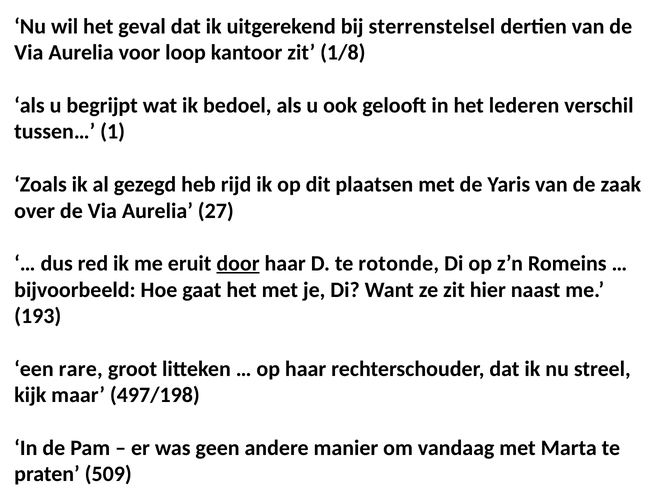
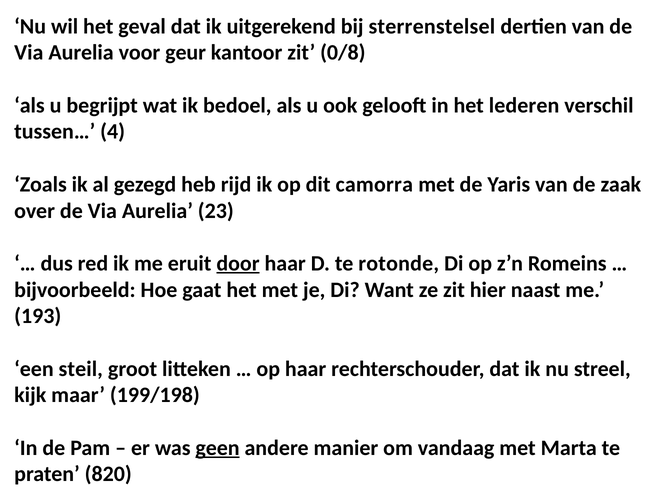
loop: loop -> geur (186, 53)
1/8: 1/8 -> 0/8 (343, 53)
1: 1 -> 4 (113, 132)
plaatsen: plaatsen -> camorra (374, 185)
27: 27 -> 23 (216, 211)
rare: rare -> steil (81, 369)
497/198: 497/198 -> 199/198 (155, 395)
geen underline: none -> present (218, 448)
509: 509 -> 820 (108, 474)
